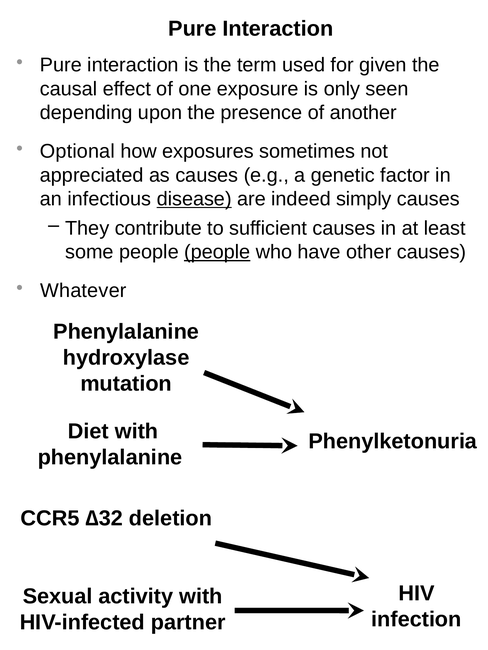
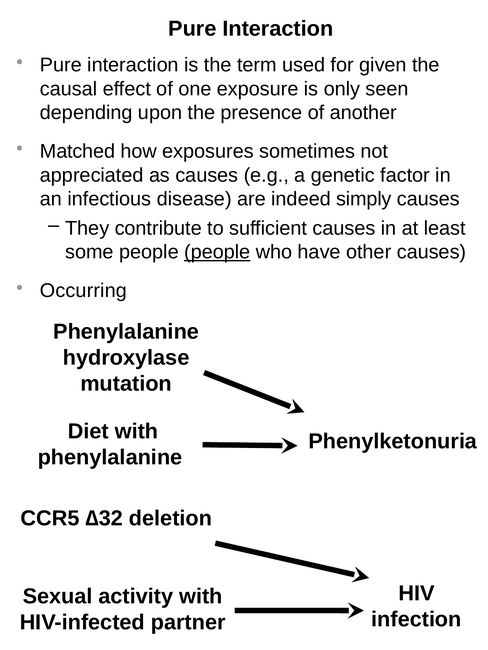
Optional: Optional -> Matched (78, 152)
disease underline: present -> none (194, 199)
Whatever: Whatever -> Occurring (83, 291)
